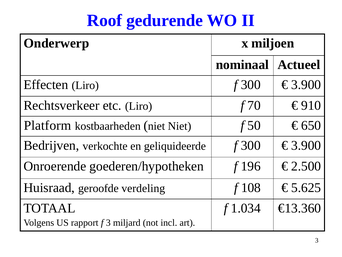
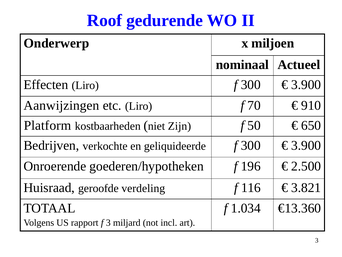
Rechtsverkeer: Rechtsverkeer -> Aanwijzingen (61, 105)
niet Niet: Niet -> Zijn (179, 126)
108: 108 -> 116 (251, 187)
5.625: 5.625 -> 3.821 (306, 187)
